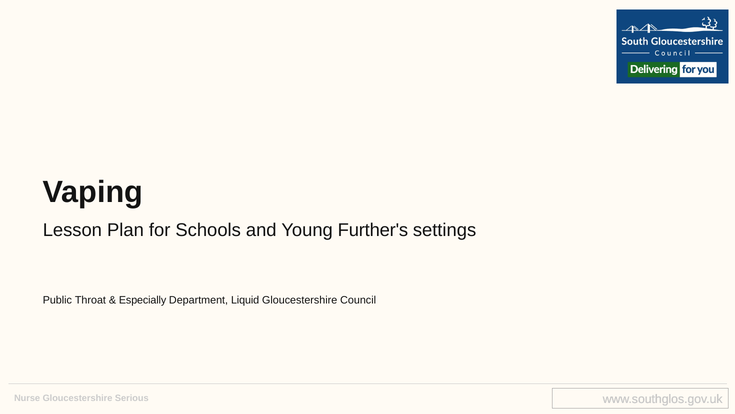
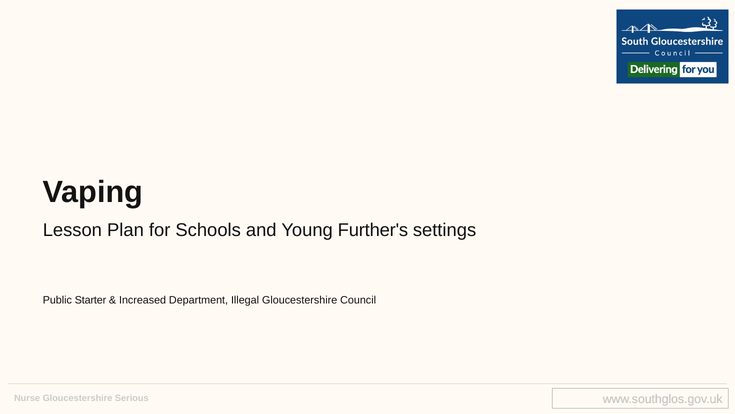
Throat: Throat -> Starter (91, 300)
Especially: Especially -> Increased (143, 300)
Liquid: Liquid -> Illegal (245, 300)
